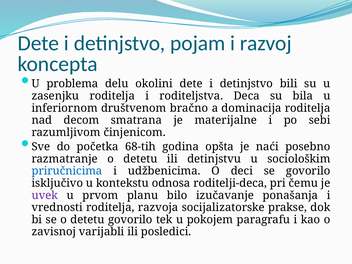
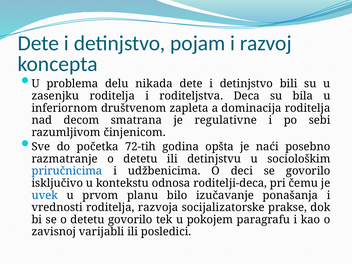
okolini: okolini -> nikada (154, 84)
bračno: bračno -> zapleta (189, 108)
materijalne: materijalne -> regulativne (226, 120)
68-tih: 68-tih -> 72-tih (140, 147)
uvek colour: purple -> blue (45, 195)
